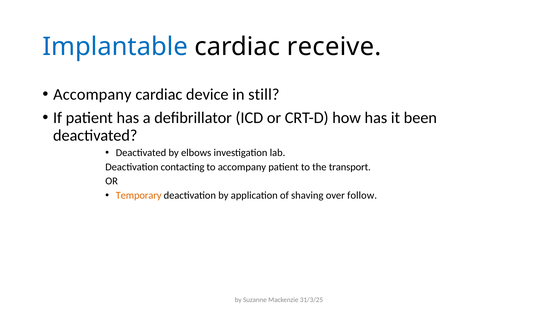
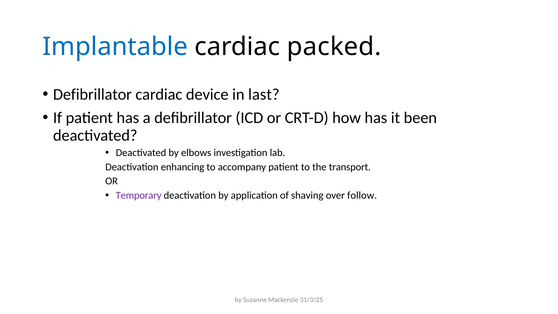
receive: receive -> packed (334, 47)
Accompany: Accompany -> Defibrillator (92, 94)
still: still -> last (264, 94)
contacting: contacting -> enhancing (183, 167)
Temporary colour: orange -> purple (139, 195)
